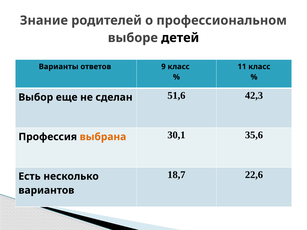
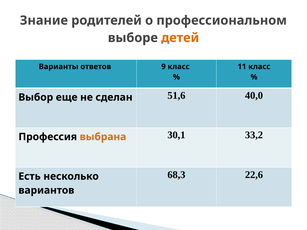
детей colour: black -> orange (180, 38)
42,3: 42,3 -> 40,0 (254, 96)
35,6: 35,6 -> 33,2 (254, 135)
18,7: 18,7 -> 68,3 (176, 175)
